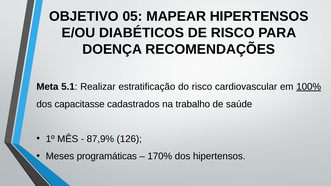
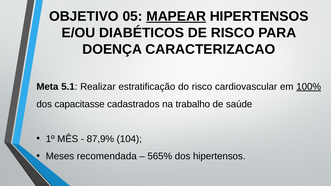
MAPEAR underline: none -> present (176, 16)
RECOMENDAÇÕES: RECOMENDAÇÕES -> CARACTERIZACAO (210, 49)
126: 126 -> 104 (129, 139)
programáticas: programáticas -> recomendada (107, 156)
170%: 170% -> 565% (160, 156)
